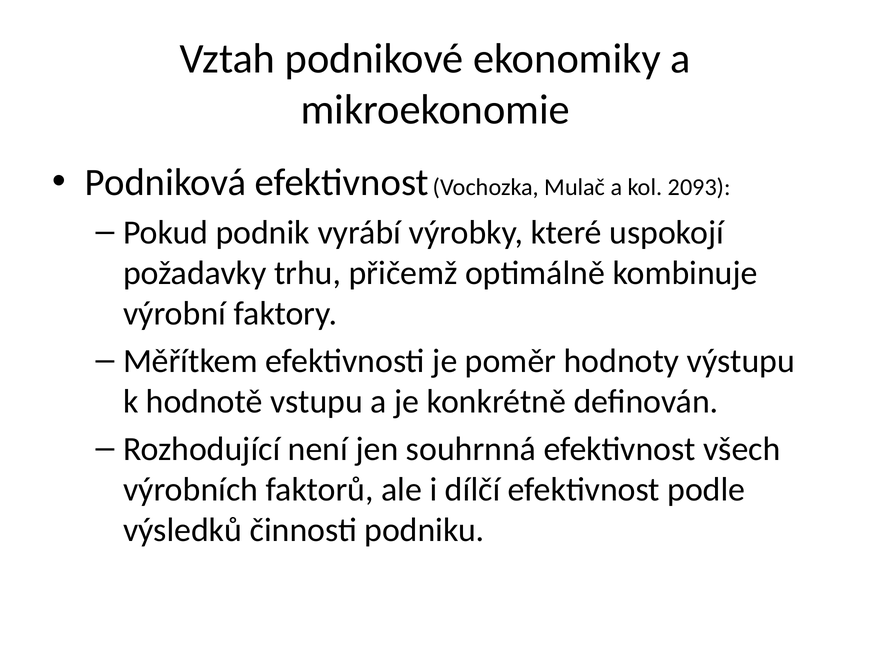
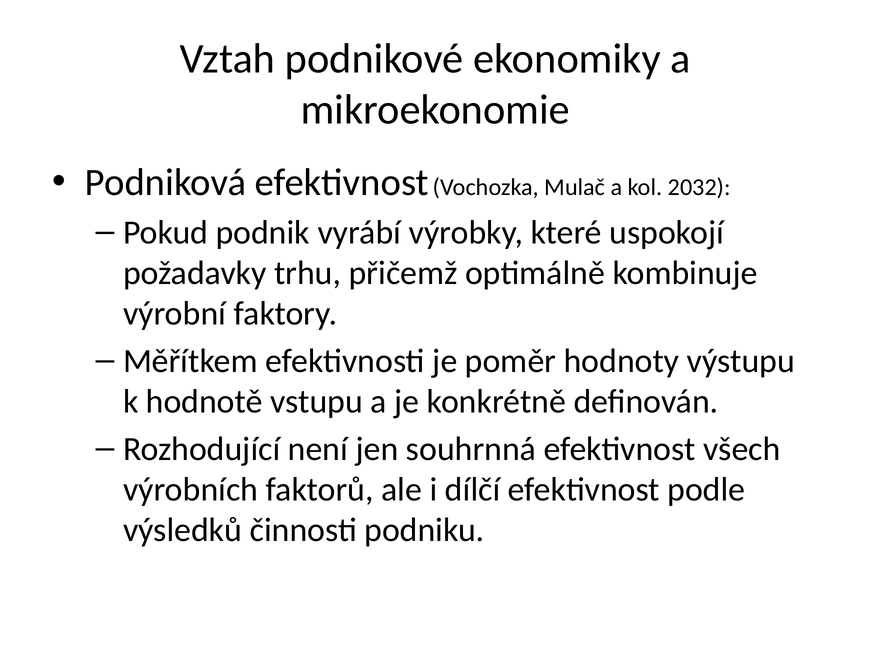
2093: 2093 -> 2032 (699, 188)
